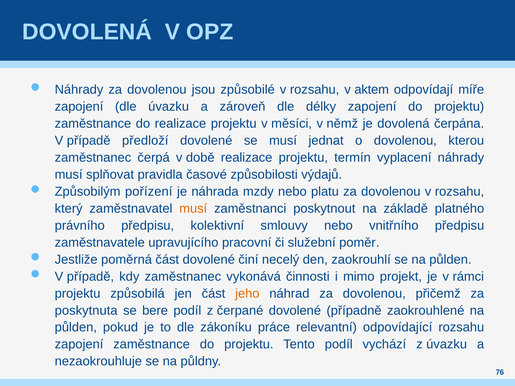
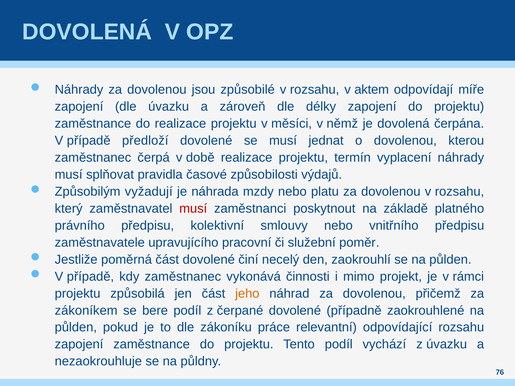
pořízení: pořízení -> vyžadují (149, 192)
musí colour: orange -> red (193, 209)
poskytnuta: poskytnuta -> zákoníkem (86, 311)
